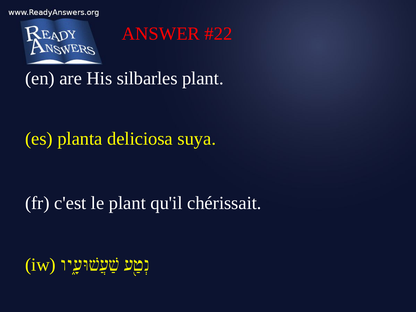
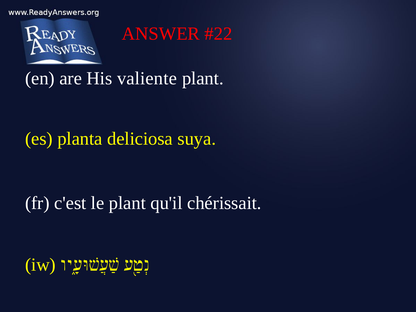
silbarles: silbarles -> valiente (147, 79)
